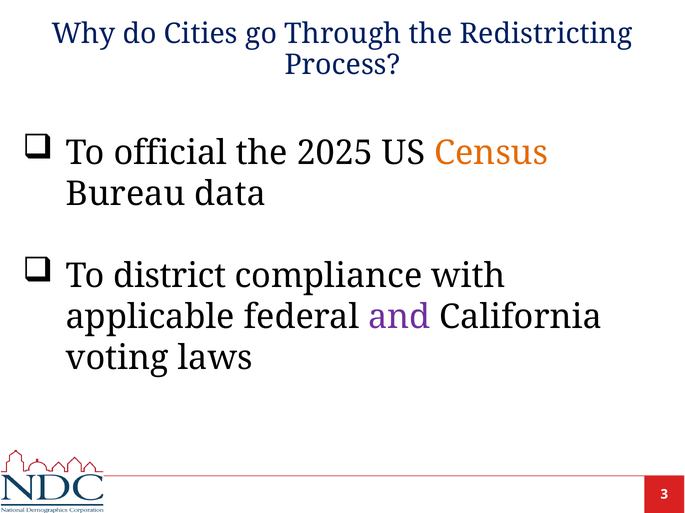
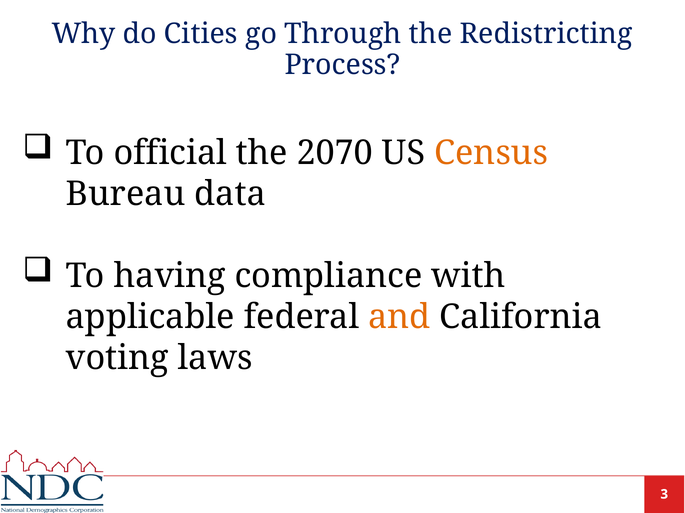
2025: 2025 -> 2070 (335, 153)
district: district -> having (170, 276)
and colour: purple -> orange (399, 317)
